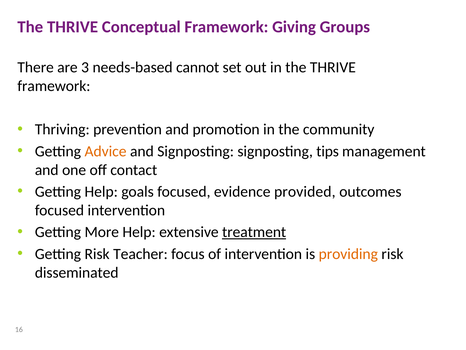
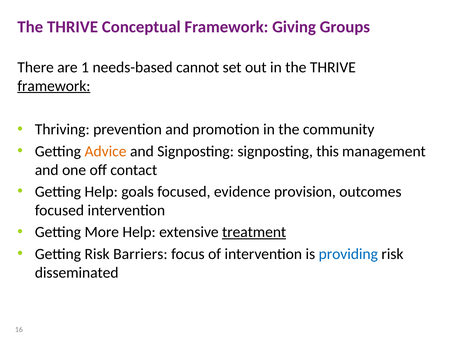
3: 3 -> 1 (85, 67)
framework underline: none -> present (54, 86)
tips: tips -> this (328, 151)
provided: provided -> provision (305, 191)
Teacher: Teacher -> Barriers (140, 254)
providing colour: orange -> blue (348, 254)
